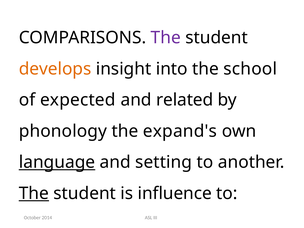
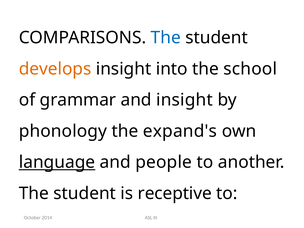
The colour: purple -> blue (166, 38)
expected: expected -> grammar (78, 100)
and related: related -> insight (185, 100)
setting: setting -> people (164, 162)
The underline: present -> none (34, 193)
influence: influence -> receptive (175, 193)
